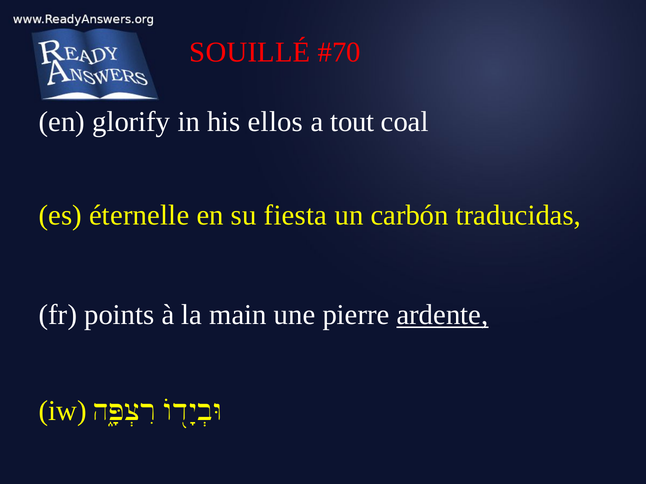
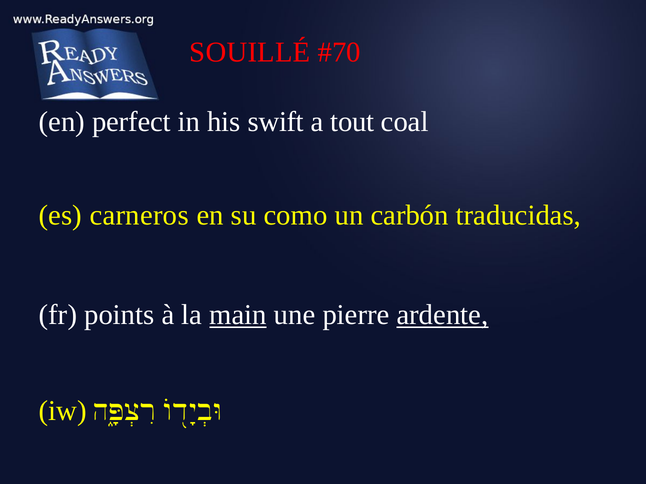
glorify: glorify -> perfect (131, 122)
ellos: ellos -> swift (276, 122)
éternelle: éternelle -> carneros (139, 216)
fiesta: fiesta -> como (296, 216)
main underline: none -> present (238, 315)
